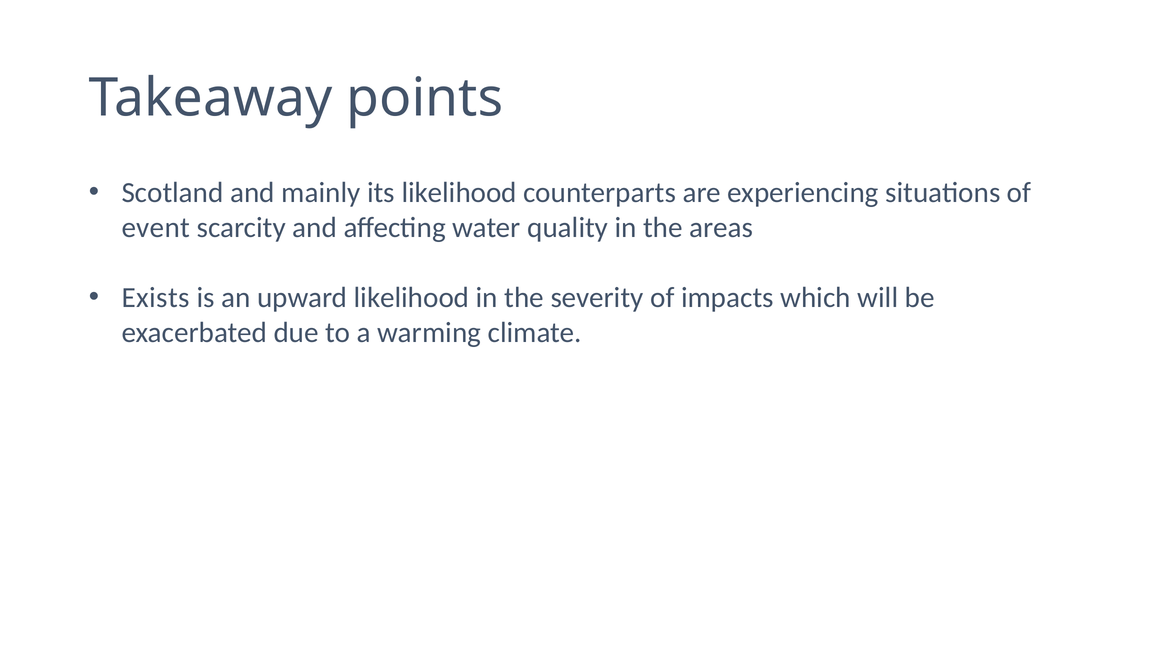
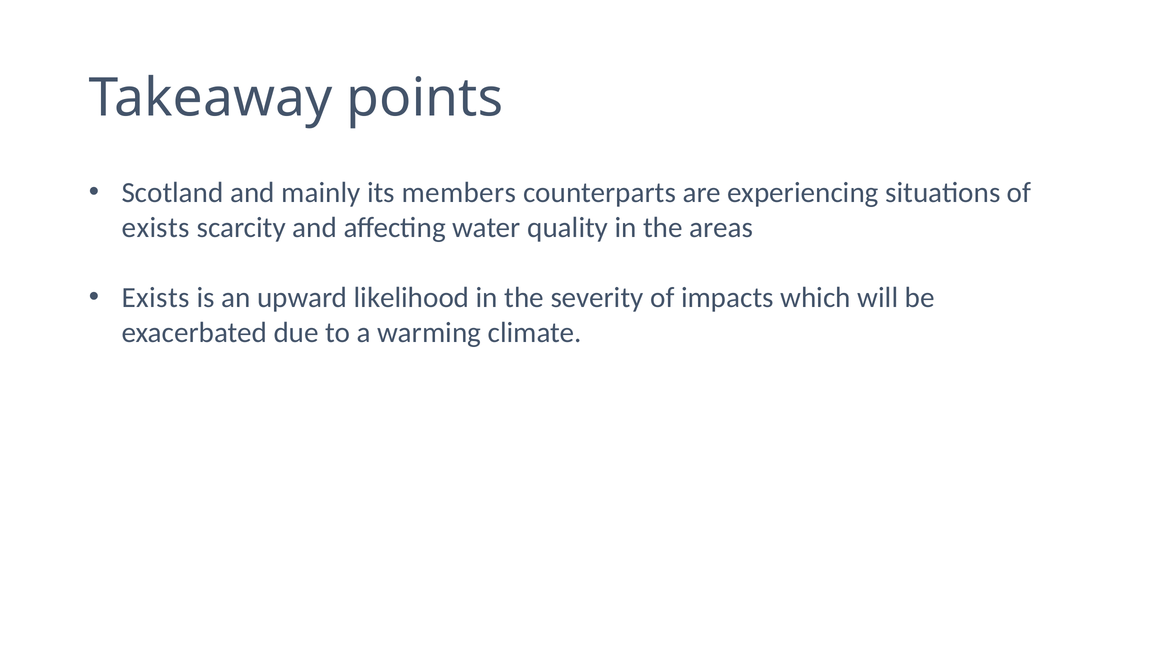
its likelihood: likelihood -> members (459, 193)
event: event -> exists (156, 228)
